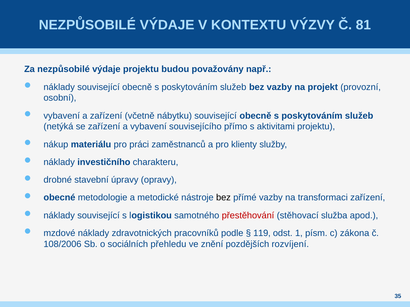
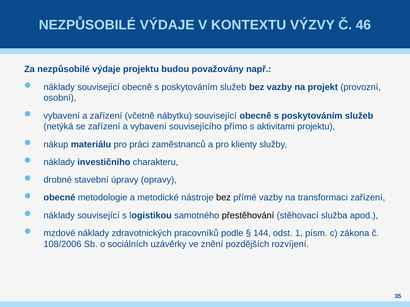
81: 81 -> 46 (363, 25)
přestěhování colour: red -> black (248, 216)
119: 119 -> 144 (262, 233)
přehledu: přehledu -> uzávěrky (168, 244)
